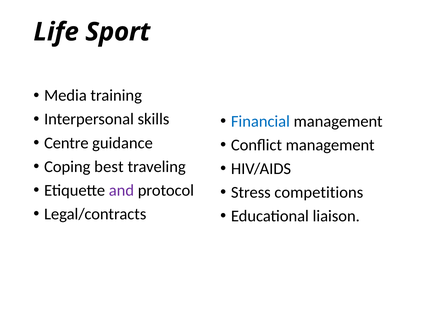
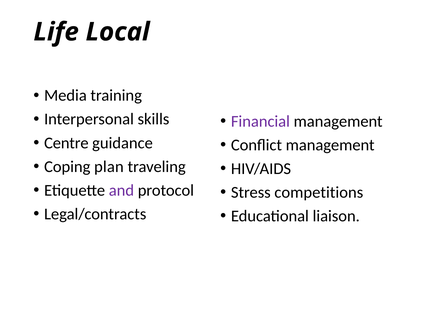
Sport: Sport -> Local (118, 32)
Financial colour: blue -> purple (260, 122)
best: best -> plan (109, 167)
